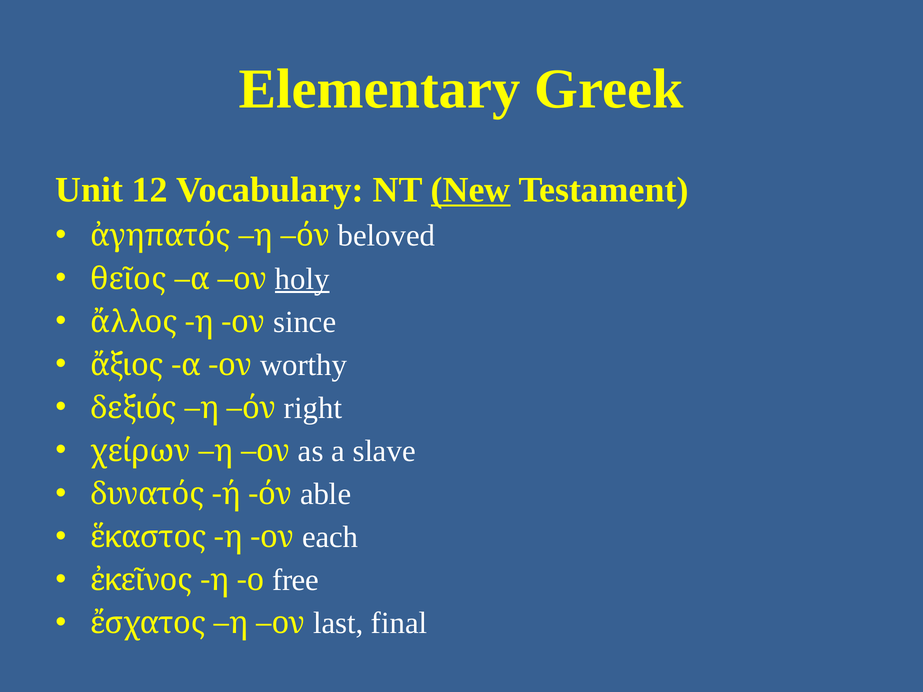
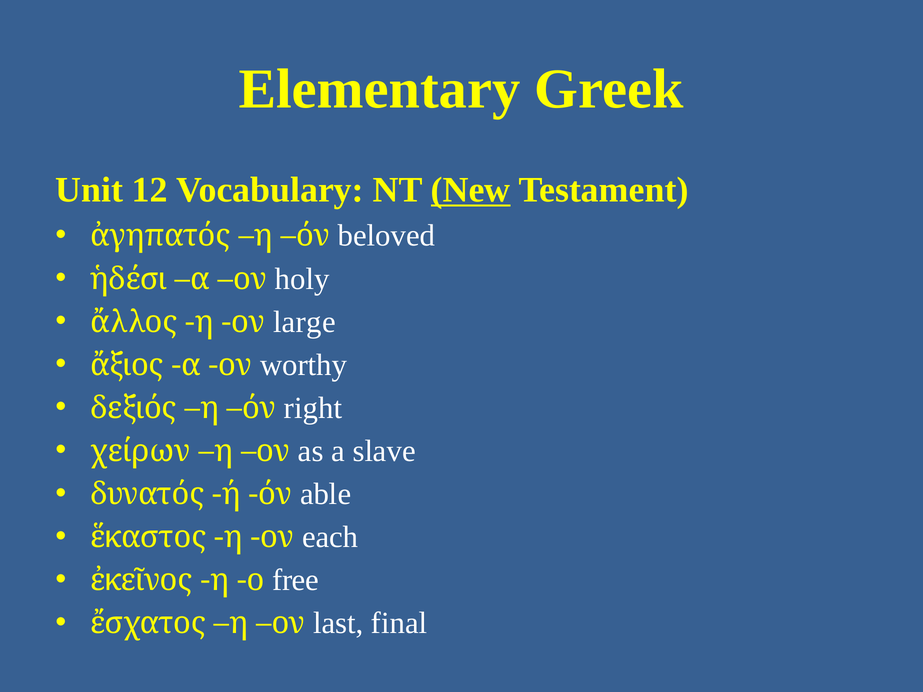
θεῖος: θεῖος -> ἡδέσι (129, 279)
holy underline: present -> none (302, 279)
since: since -> large (304, 322)
